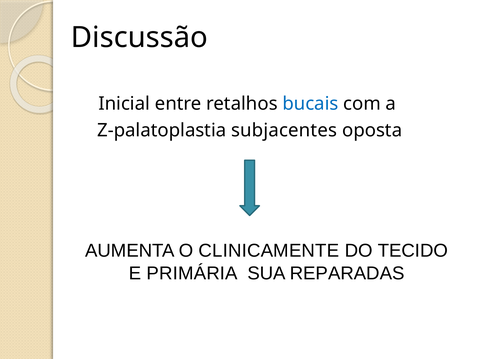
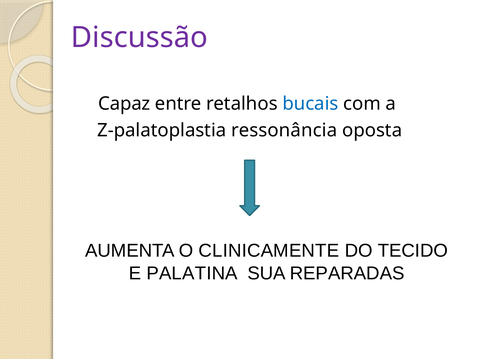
Discussão colour: black -> purple (139, 38)
Inicial: Inicial -> Capaz (124, 104)
subjacentes: subjacentes -> ressonância (284, 130)
PRIMÁRIA: PRIMÁRIA -> PALATINA (192, 273)
